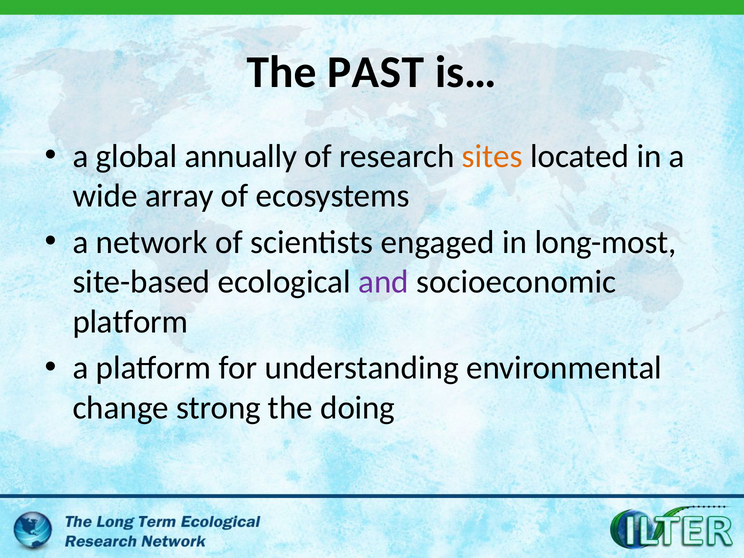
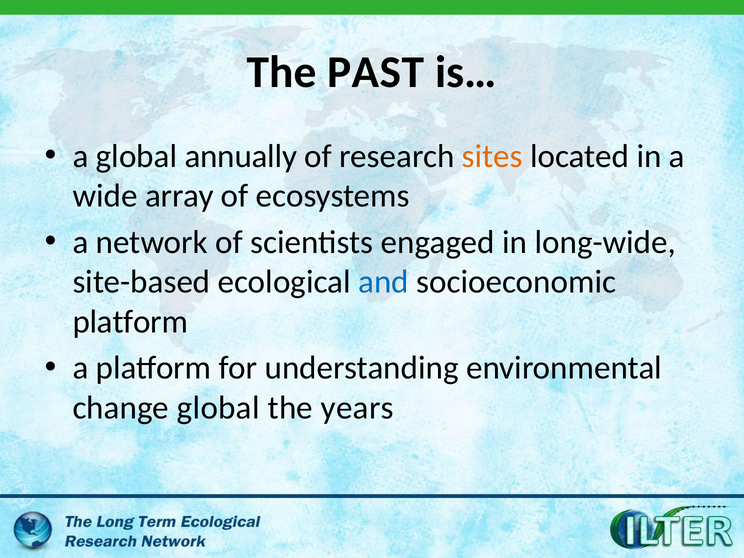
long-most: long-most -> long-wide (605, 242)
and colour: purple -> blue (383, 282)
change strong: strong -> global (218, 408)
doing: doing -> years (357, 408)
